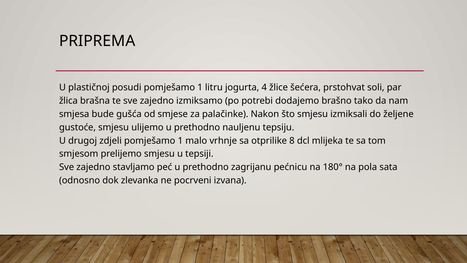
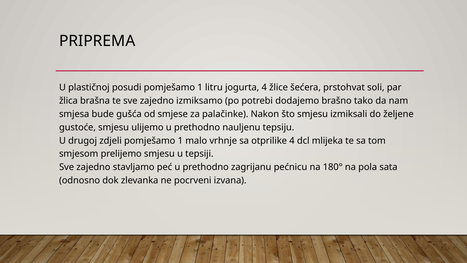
otprilike 8: 8 -> 4 (292, 140)
